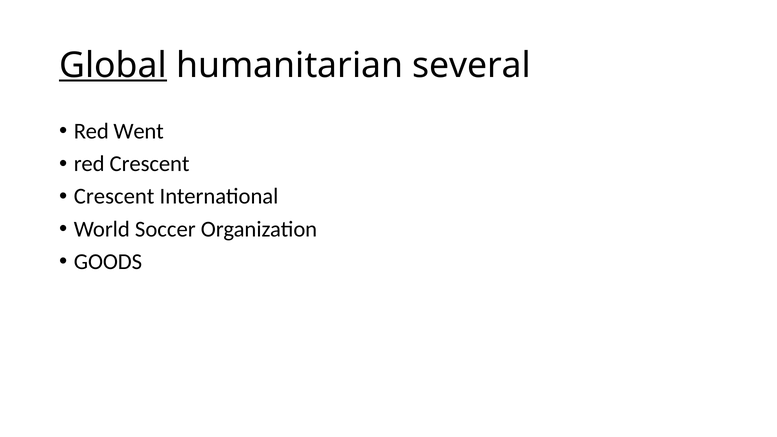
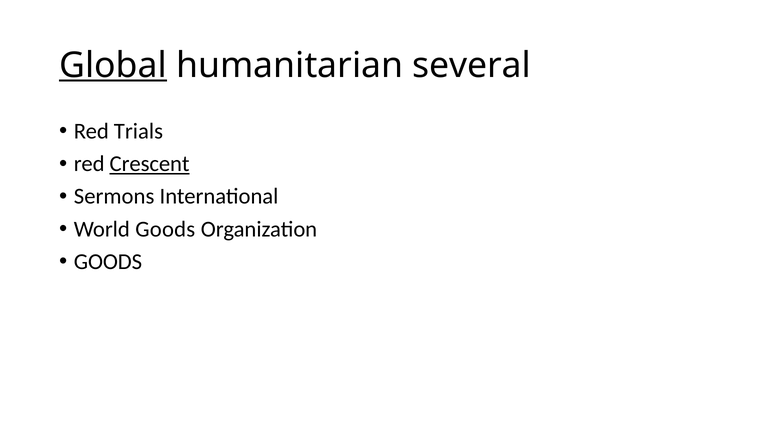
Went: Went -> Trials (138, 131)
Crescent underline: none -> present (150, 164)
Crescent: Crescent -> Sermons (114, 197)
World Soccer: Soccer -> Goods (165, 229)
